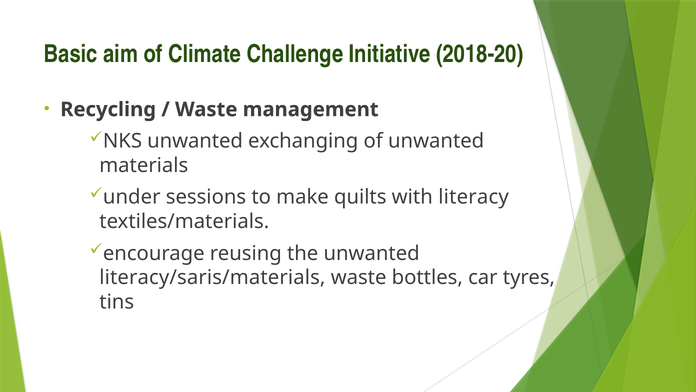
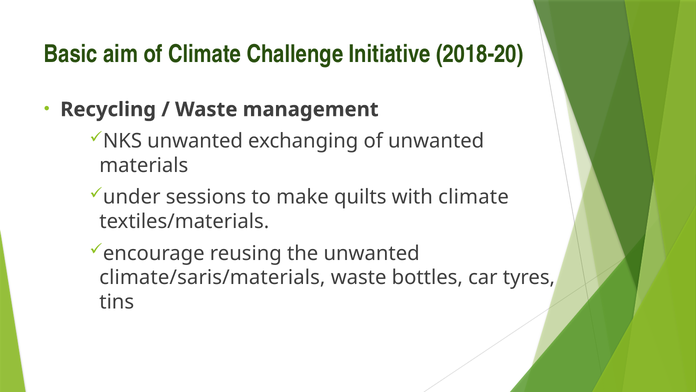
with literacy: literacy -> climate (474, 197)
literacy/saris/materials: literacy/saris/materials -> climate/saris/materials (212, 277)
